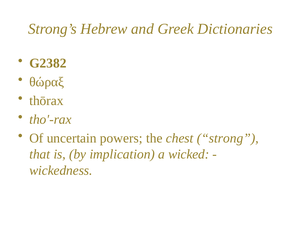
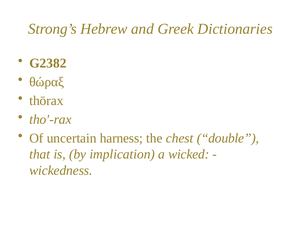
powers: powers -> harness (121, 138)
strong: strong -> double (228, 138)
